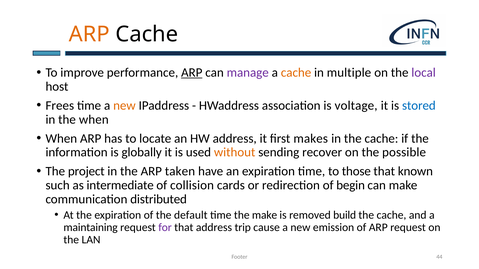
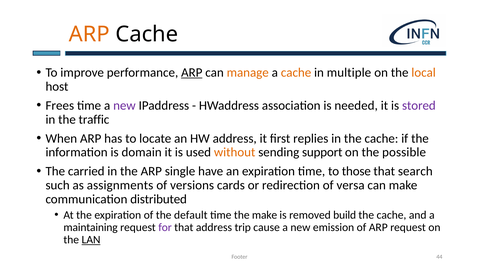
manage colour: purple -> orange (248, 73)
local colour: purple -> orange (424, 73)
new colour: orange -> purple (124, 106)
voltage: voltage -> needed (356, 106)
stored colour: blue -> purple (419, 106)
the when: when -> traffic (94, 120)
makes: makes -> replies (311, 139)
globally: globally -> domain (142, 153)
recover: recover -> support (322, 153)
project: project -> carried (86, 172)
taken: taken -> single (180, 172)
known: known -> search (415, 172)
intermediate: intermediate -> assignments (120, 186)
collision: collision -> versions (192, 186)
begin: begin -> versa (351, 186)
LAN underline: none -> present (91, 240)
